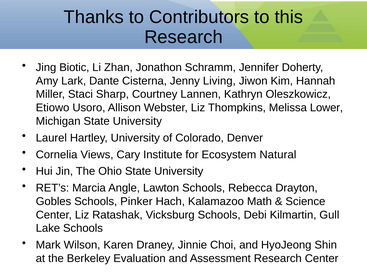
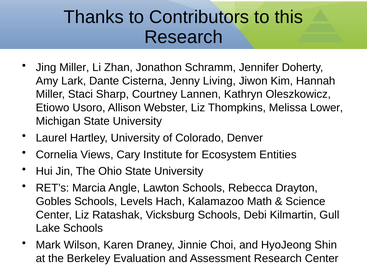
Jing Biotic: Biotic -> Miller (74, 67)
Natural: Natural -> Entities (278, 155)
Pinker: Pinker -> Levels (136, 202)
